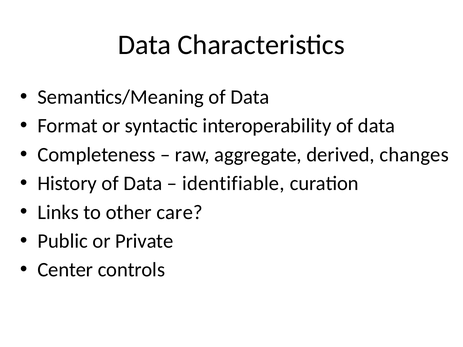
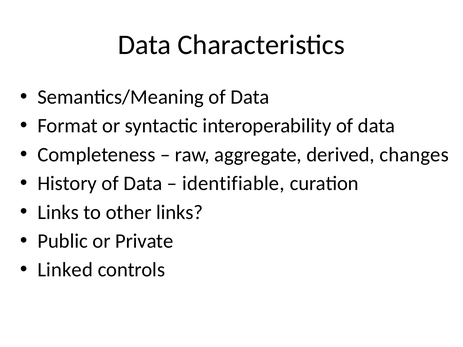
other care: care -> links (180, 212)
Center: Center -> Linked (65, 270)
